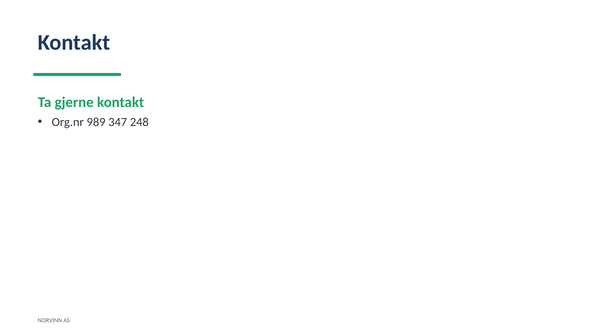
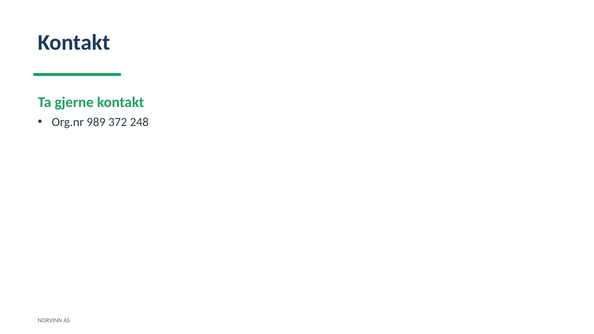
347: 347 -> 372 (118, 122)
